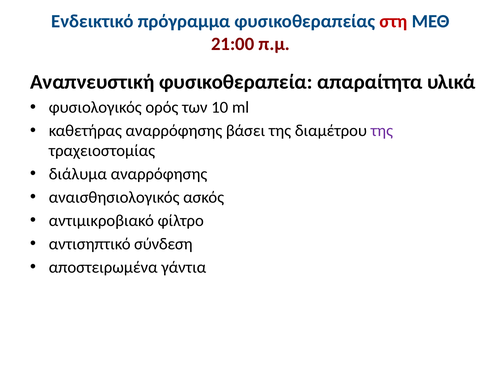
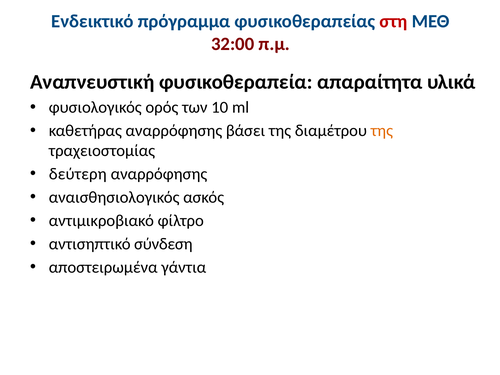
21:00: 21:00 -> 32:00 (233, 44)
της colour: purple -> orange (382, 131)
διάλυμα: διάλυμα -> δεύτερη (78, 174)
